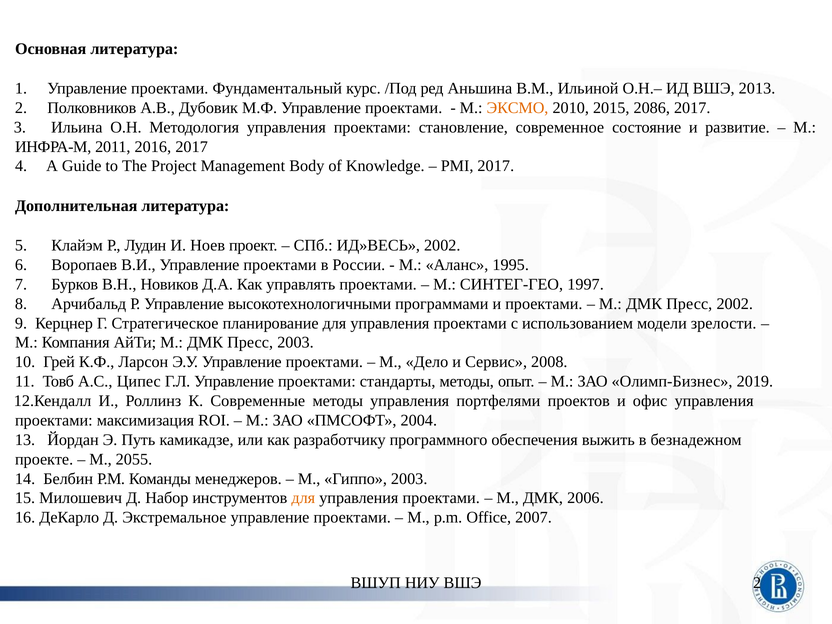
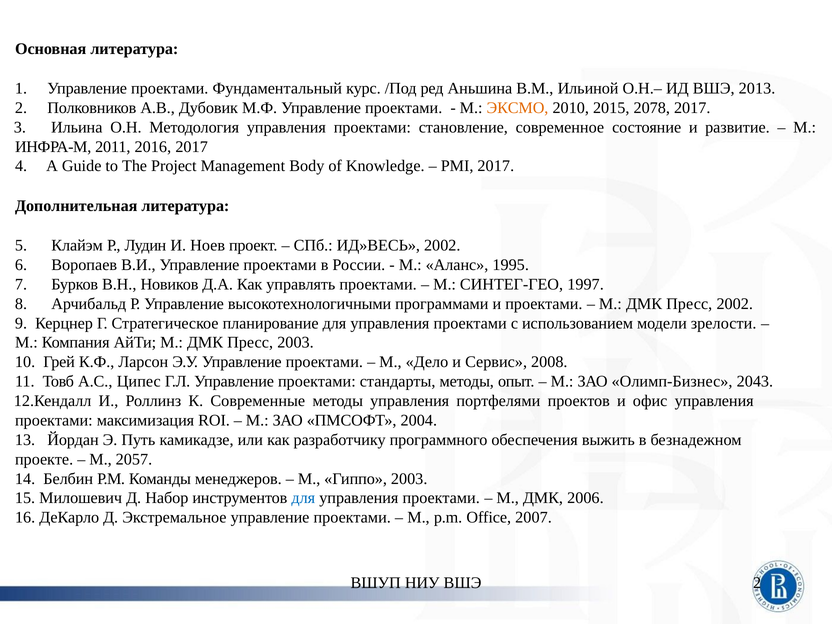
2086: 2086 -> 2078 (652, 108)
2019: 2019 -> 2043 (755, 381)
2055: 2055 -> 2057 (134, 459)
для colour: orange -> blue (303, 498)
